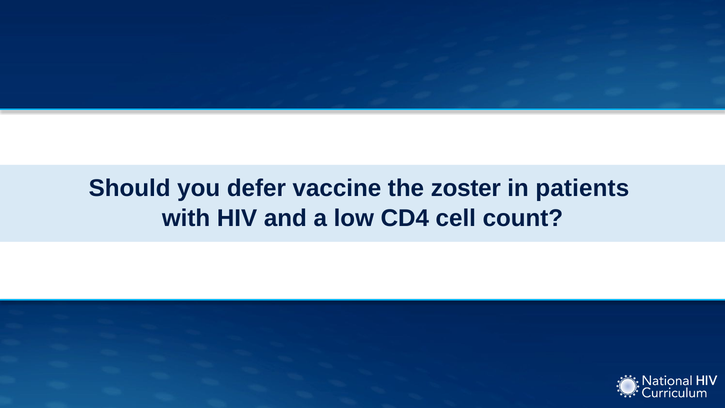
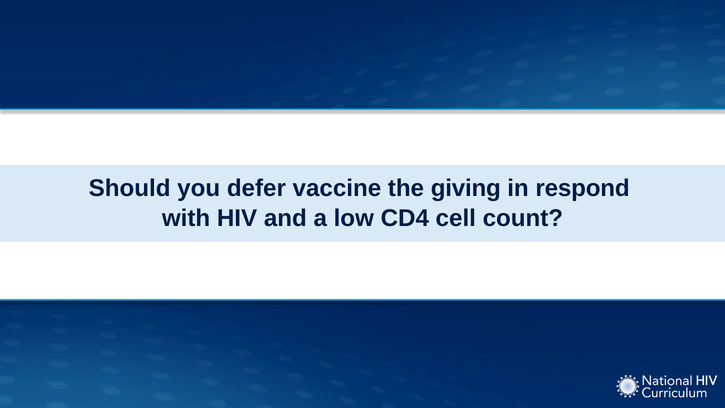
zoster: zoster -> giving (466, 188)
patients: patients -> respond (583, 188)
